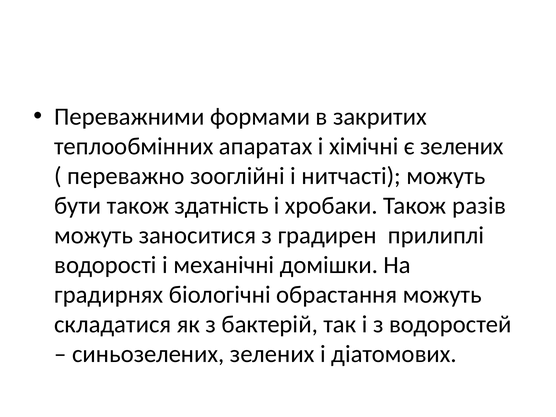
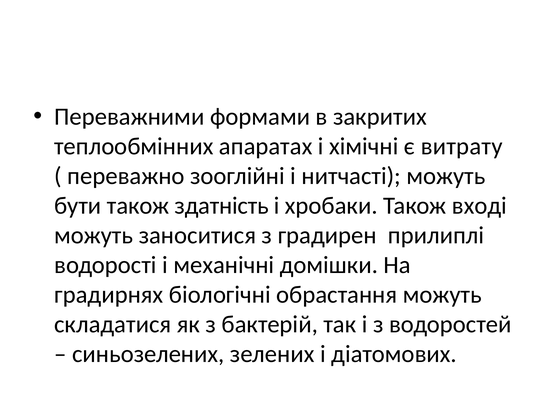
є зелених: зелених -> витрату (462, 146)
разів: разів -> вході (479, 206)
